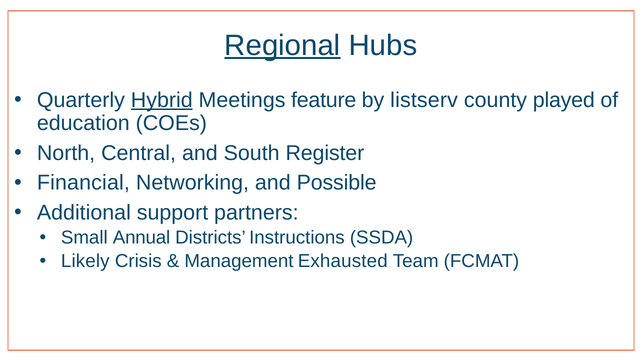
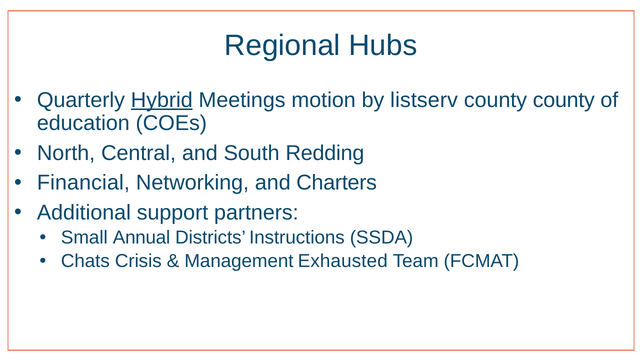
Regional underline: present -> none (282, 45)
feature: feature -> motion (324, 100)
county played: played -> county (564, 100)
Register: Register -> Redding (325, 153)
Possible: Possible -> Charters (337, 183)
Likely: Likely -> Chats (85, 261)
